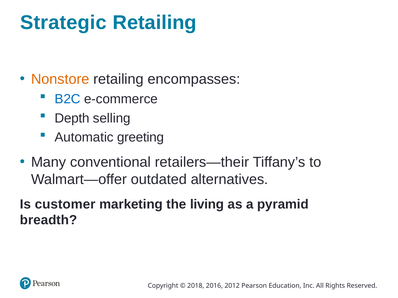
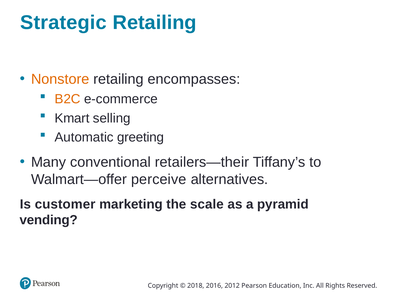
B2C colour: blue -> orange (68, 99)
Depth: Depth -> Kmart (72, 118)
outdated: outdated -> perceive (159, 180)
living: living -> scale (207, 205)
breadth: breadth -> vending (49, 220)
